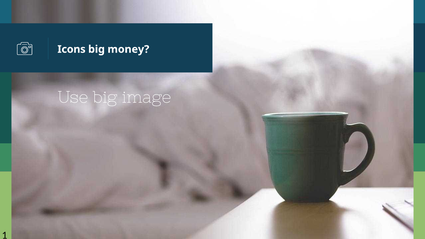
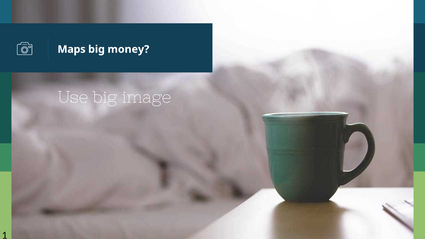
Icons: Icons -> Maps (72, 49)
